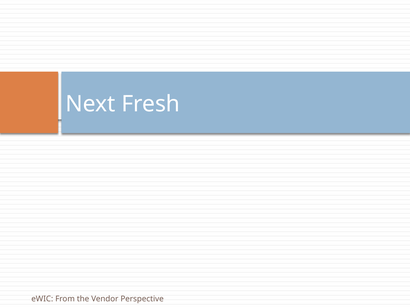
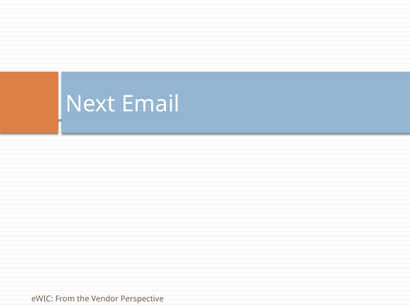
Fresh: Fresh -> Email (151, 104)
